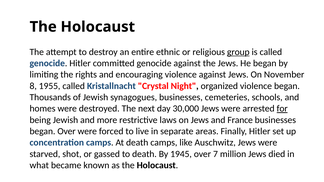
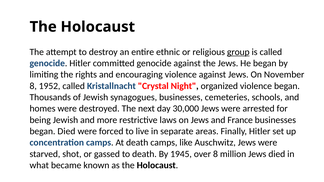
1955: 1955 -> 1952 (50, 86)
for underline: present -> none (282, 109)
began Over: Over -> Died (66, 131)
over 7: 7 -> 8 (216, 154)
